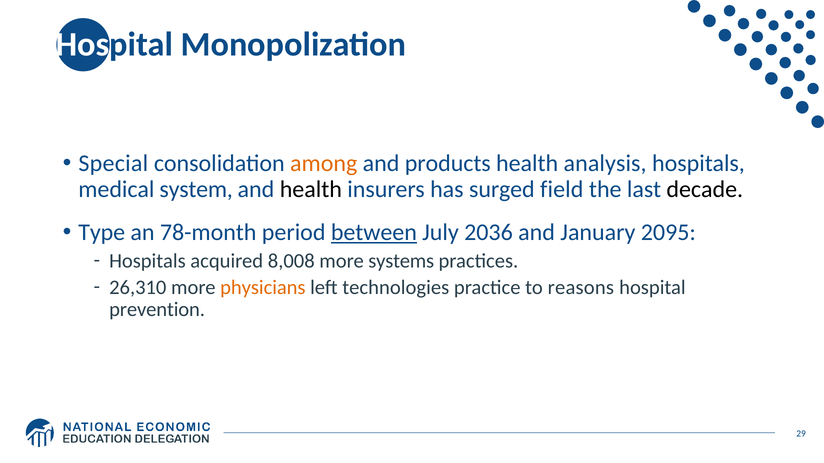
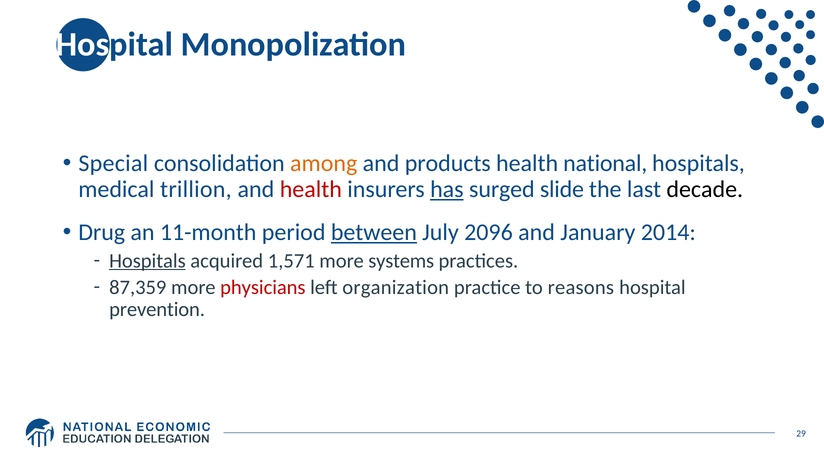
analysis: analysis -> national (605, 164)
system: system -> trillion (196, 190)
health colour: black -> red (311, 190)
has underline: none -> present (447, 190)
field: field -> slide (562, 190)
Type: Type -> Drug (102, 233)
78-month: 78-month -> 11-month (208, 233)
2036: 2036 -> 2096 (488, 233)
2095: 2095 -> 2014 (668, 233)
Hospitals underline: none -> present (147, 261)
8,008: 8,008 -> 1,571 (291, 261)
26,310: 26,310 -> 87,359 (138, 288)
physicians colour: orange -> red (263, 288)
technologies: technologies -> organization (396, 288)
